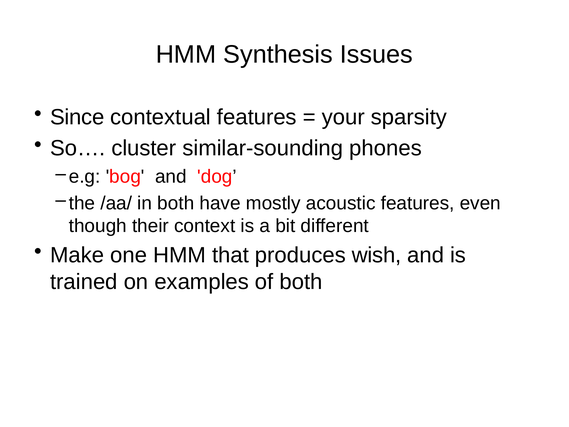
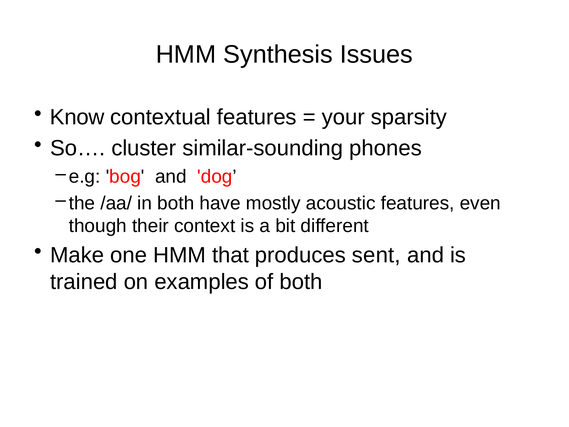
Since: Since -> Know (77, 117)
wish: wish -> sent (376, 255)
